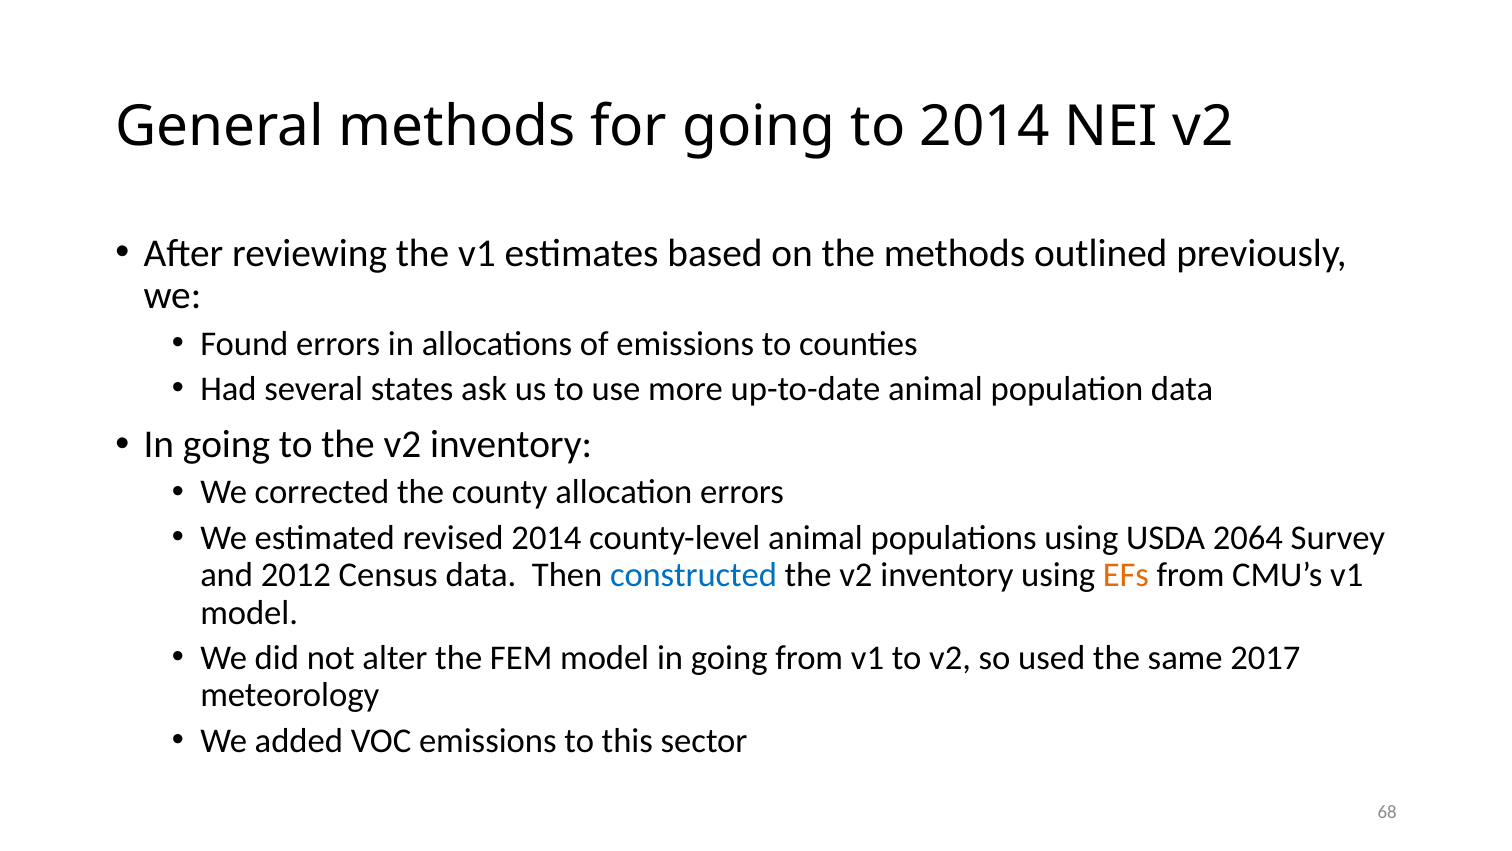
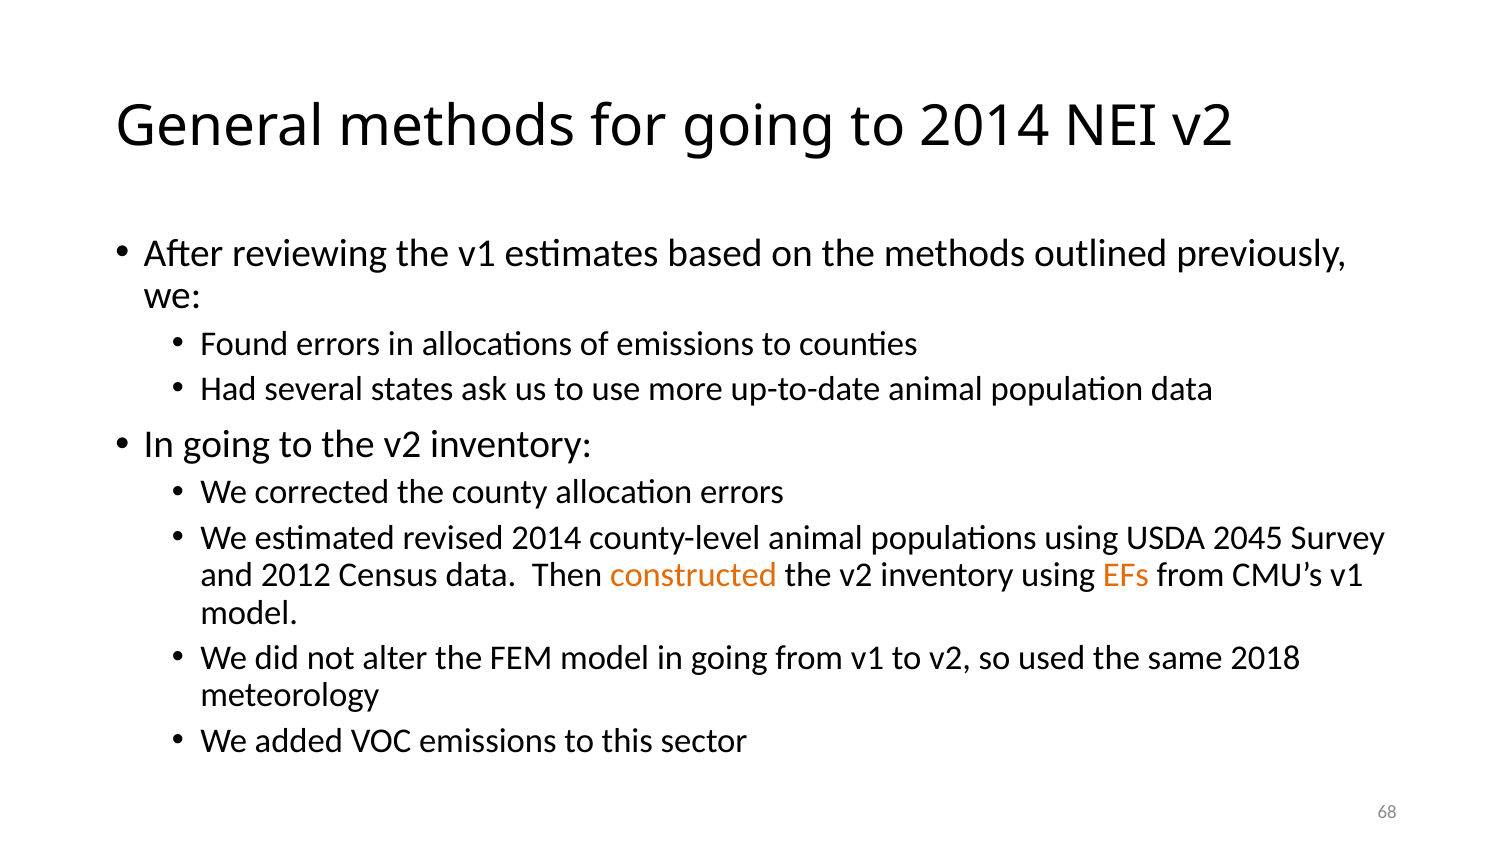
2064: 2064 -> 2045 (1248, 537)
constructed colour: blue -> orange (693, 575)
2017: 2017 -> 2018 (1265, 658)
